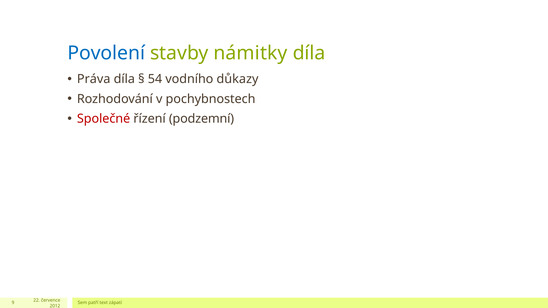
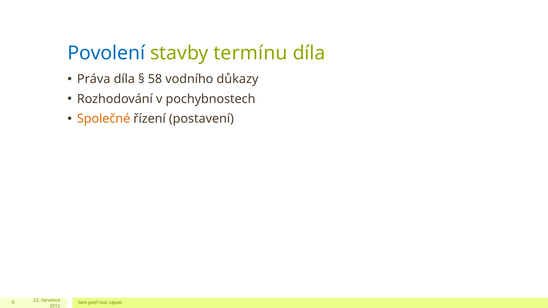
námitky: námitky -> termínu (250, 53)
54: 54 -> 58 (155, 79)
Společné colour: red -> orange (104, 119)
podzemní: podzemní -> postavení (201, 119)
